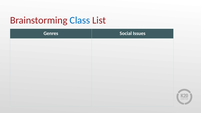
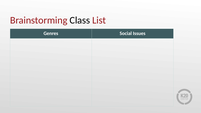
Class colour: blue -> black (80, 20)
